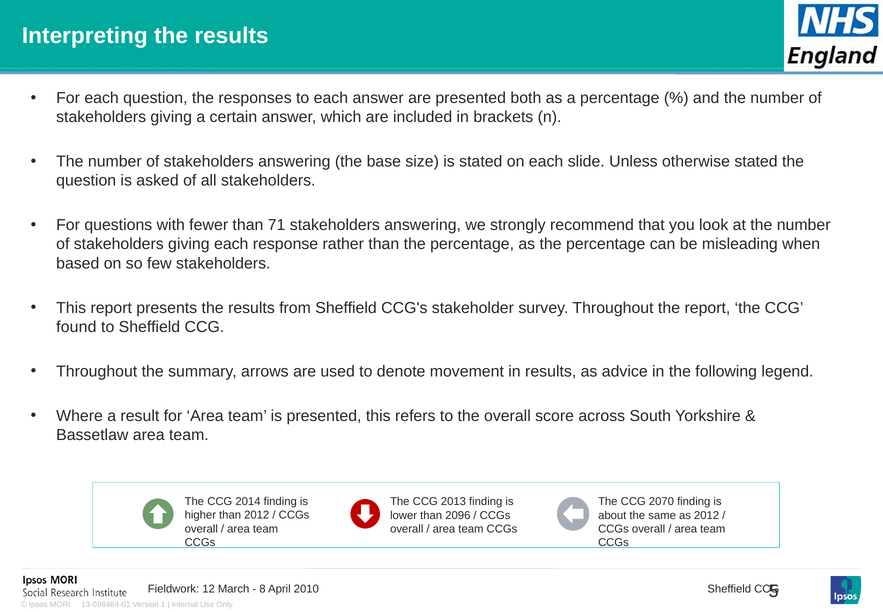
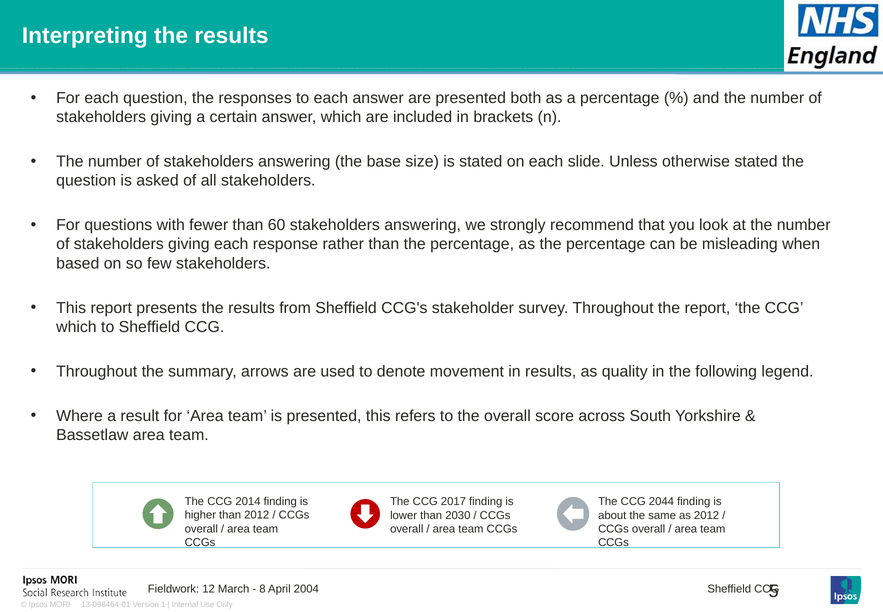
71: 71 -> 60 (277, 225)
found: found -> which (76, 327)
advice: advice -> quality (625, 371)
2013: 2013 -> 2017 (453, 501)
2070: 2070 -> 2044 (661, 501)
2096: 2096 -> 2030 (458, 515)
2010: 2010 -> 2004 (306, 588)
